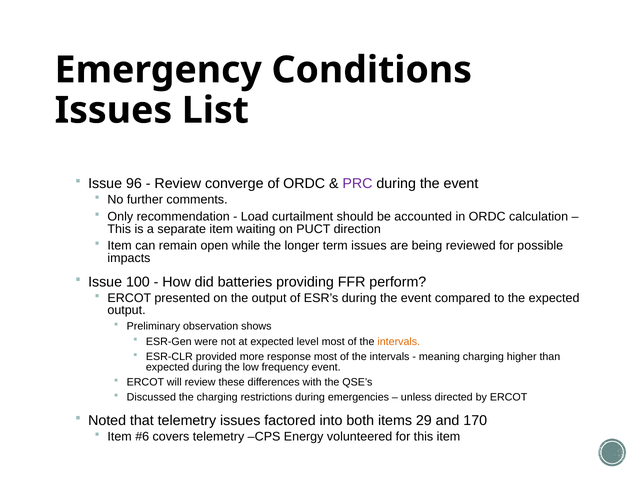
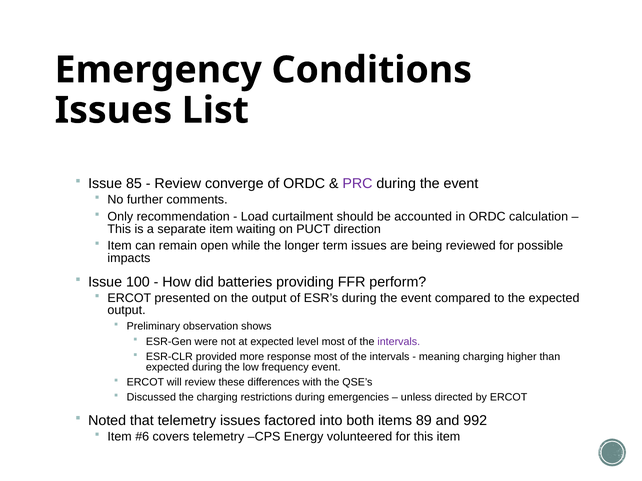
96: 96 -> 85 (134, 184)
intervals colour: orange -> purple (399, 342)
29: 29 -> 89 (424, 421)
170: 170 -> 992 (475, 421)
